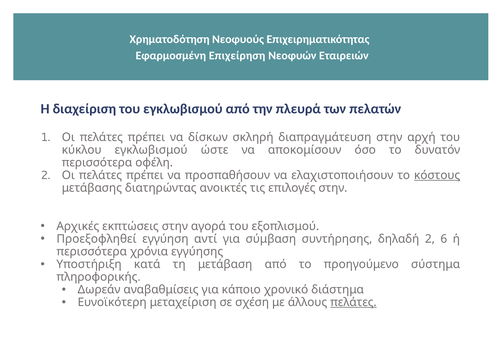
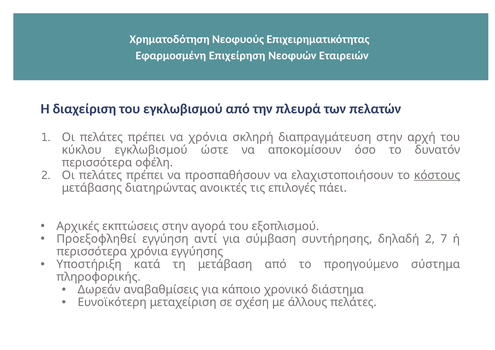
να δίσκων: δίσκων -> χρόνια (208, 137)
επιλογές στην: στην -> πάει (333, 188)
6: 6 -> 7 (444, 239)
πελάτες underline: present -> none (353, 302)
